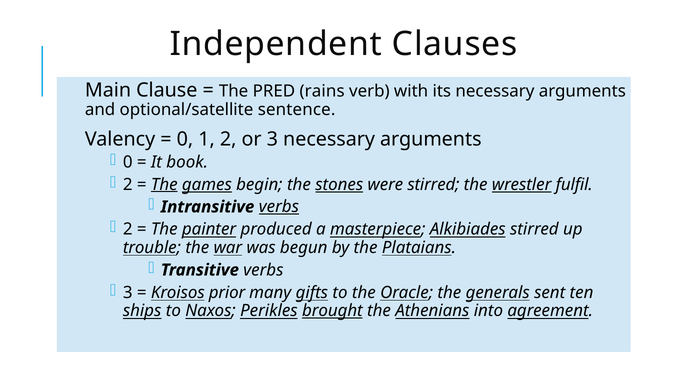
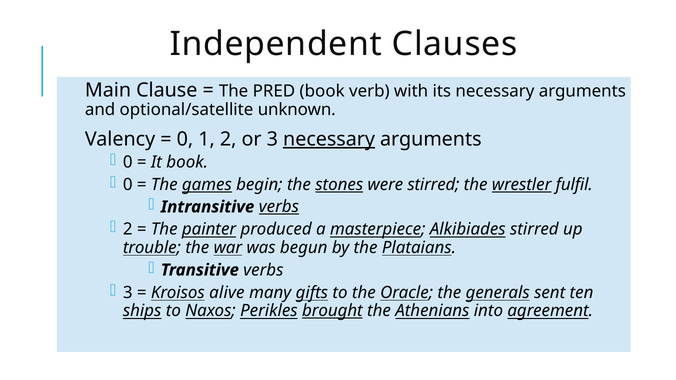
PRED rains: rains -> book (322, 91)
sentence: sentence -> unknown (297, 110)
necessary underline: none -> present (329, 139)
2: 2 -> 0 (128, 185)
The underline: present -> none (164, 185)
prior: prior -> alive (227, 293)
